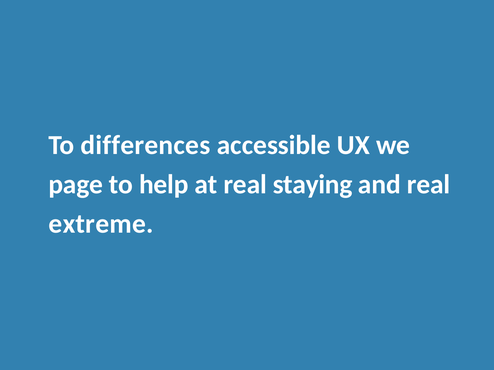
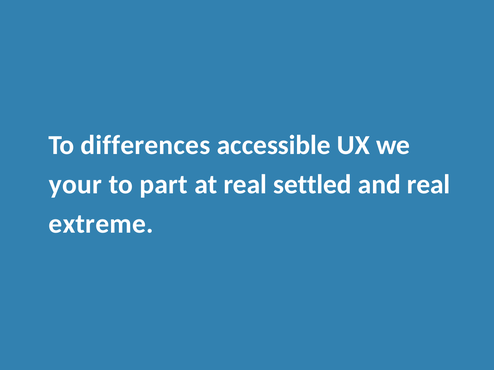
page: page -> your (75, 185)
help: help -> part (164, 185)
staying: staying -> settled (312, 185)
